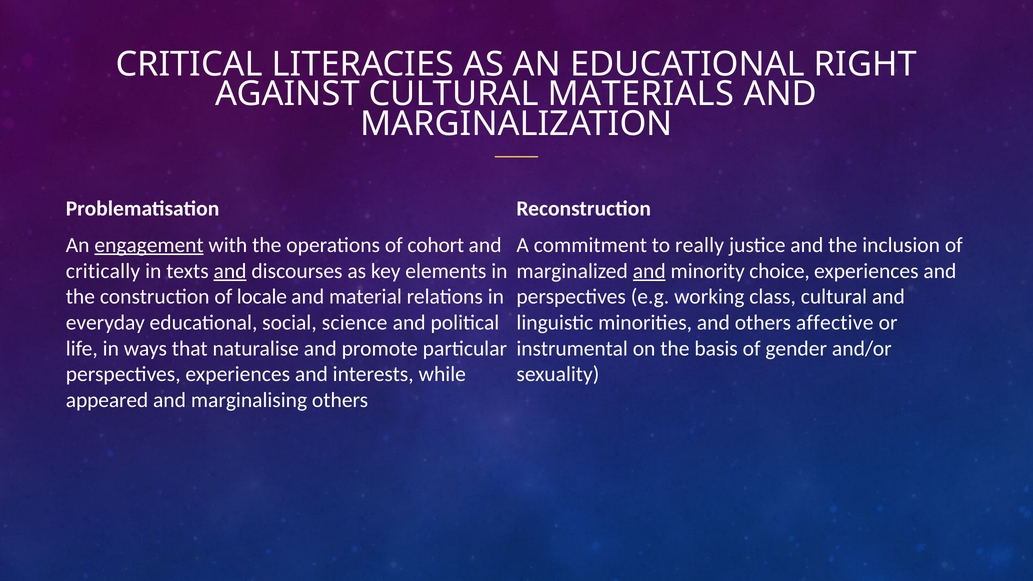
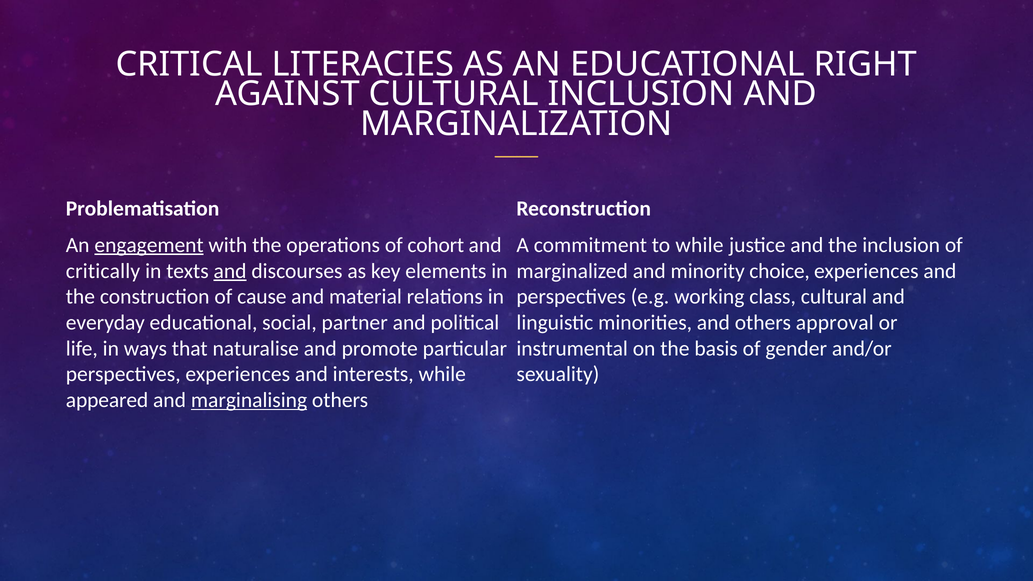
CULTURAL MATERIALS: MATERIALS -> INCLUSION (641, 94)
to really: really -> while (700, 245)
and underline: present -> none (649, 271)
locale: locale -> cause (262, 297)
science: science -> partner (355, 323)
affective: affective -> approval (835, 323)
marginalising underline: none -> present (249, 400)
